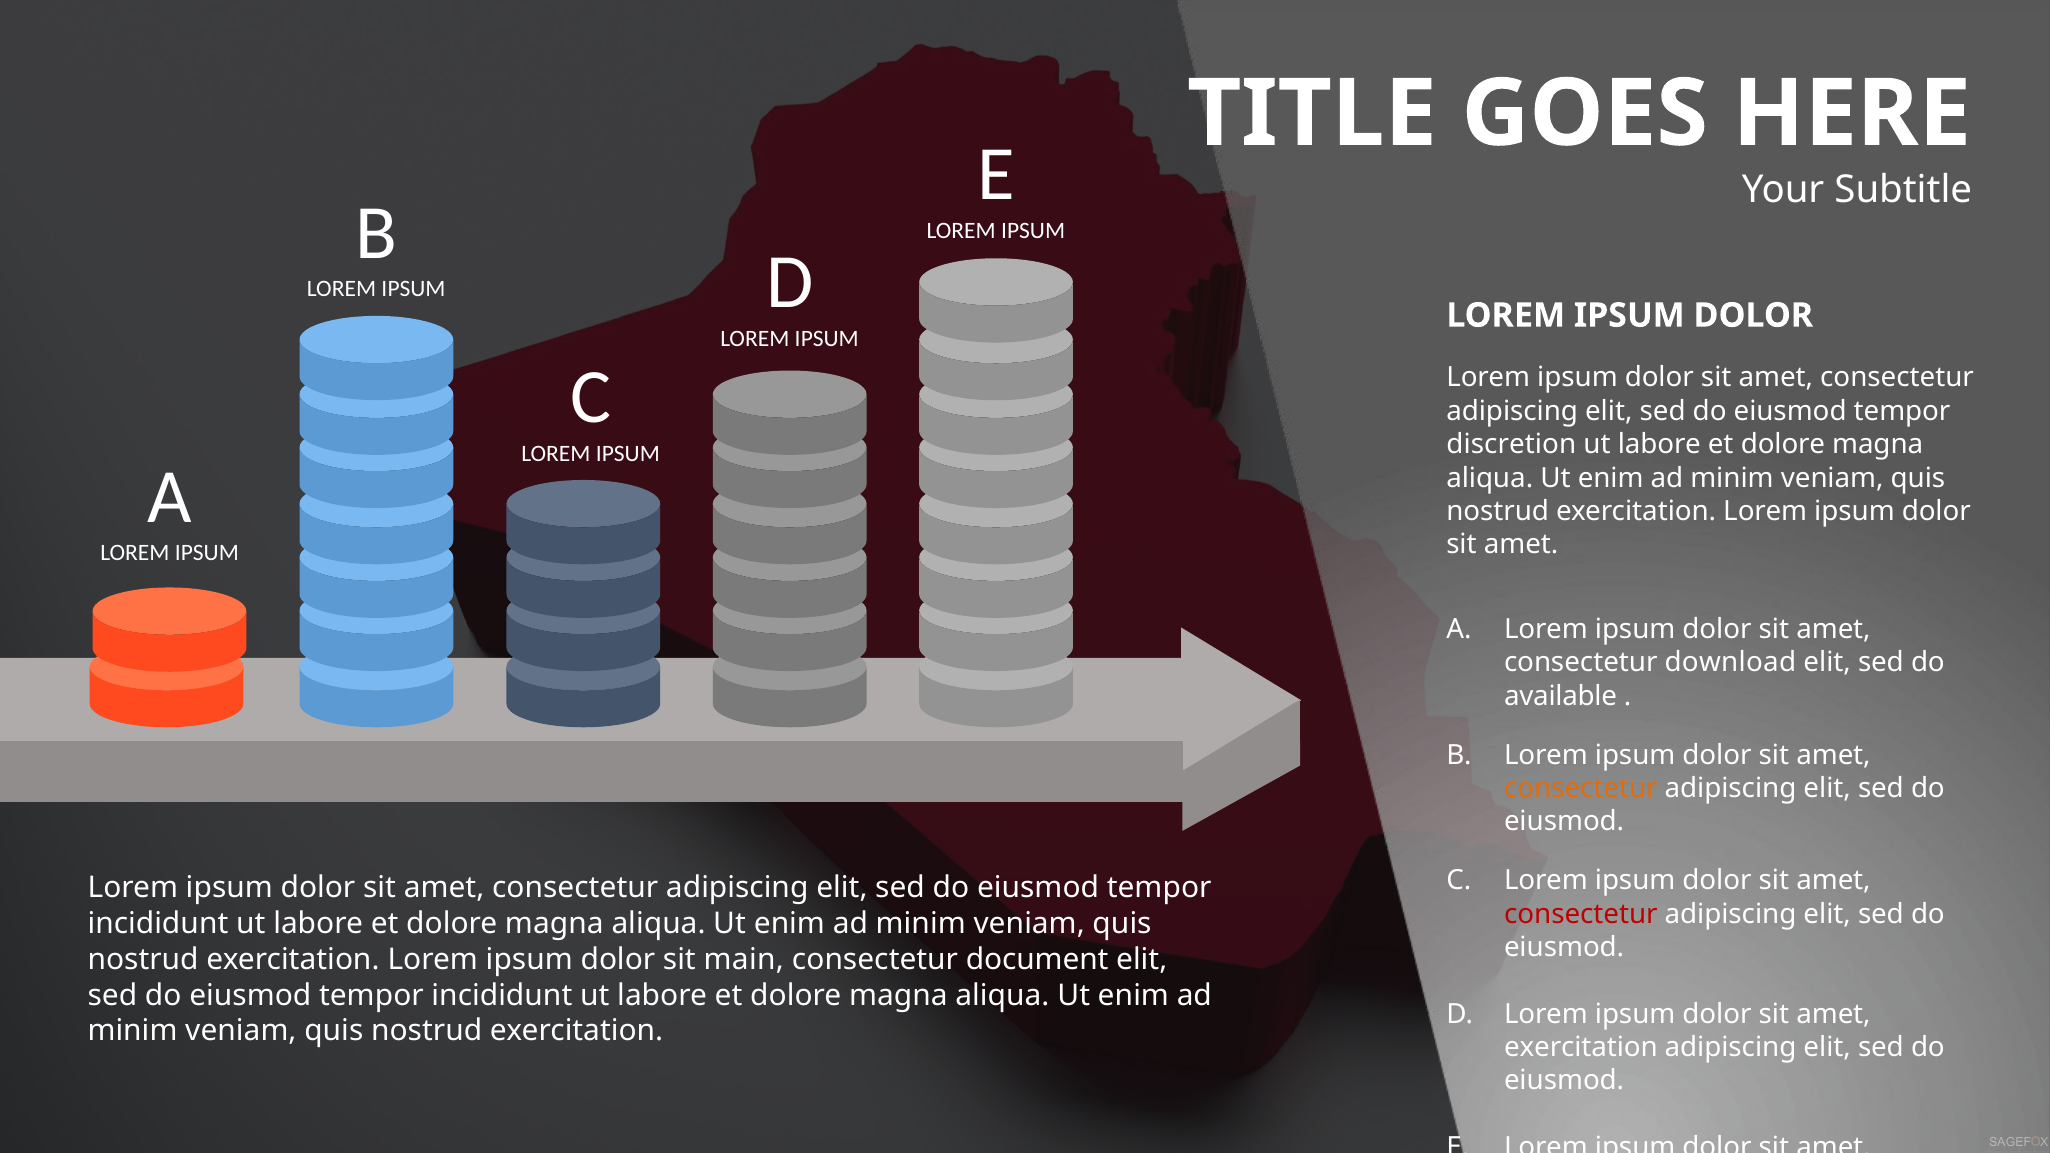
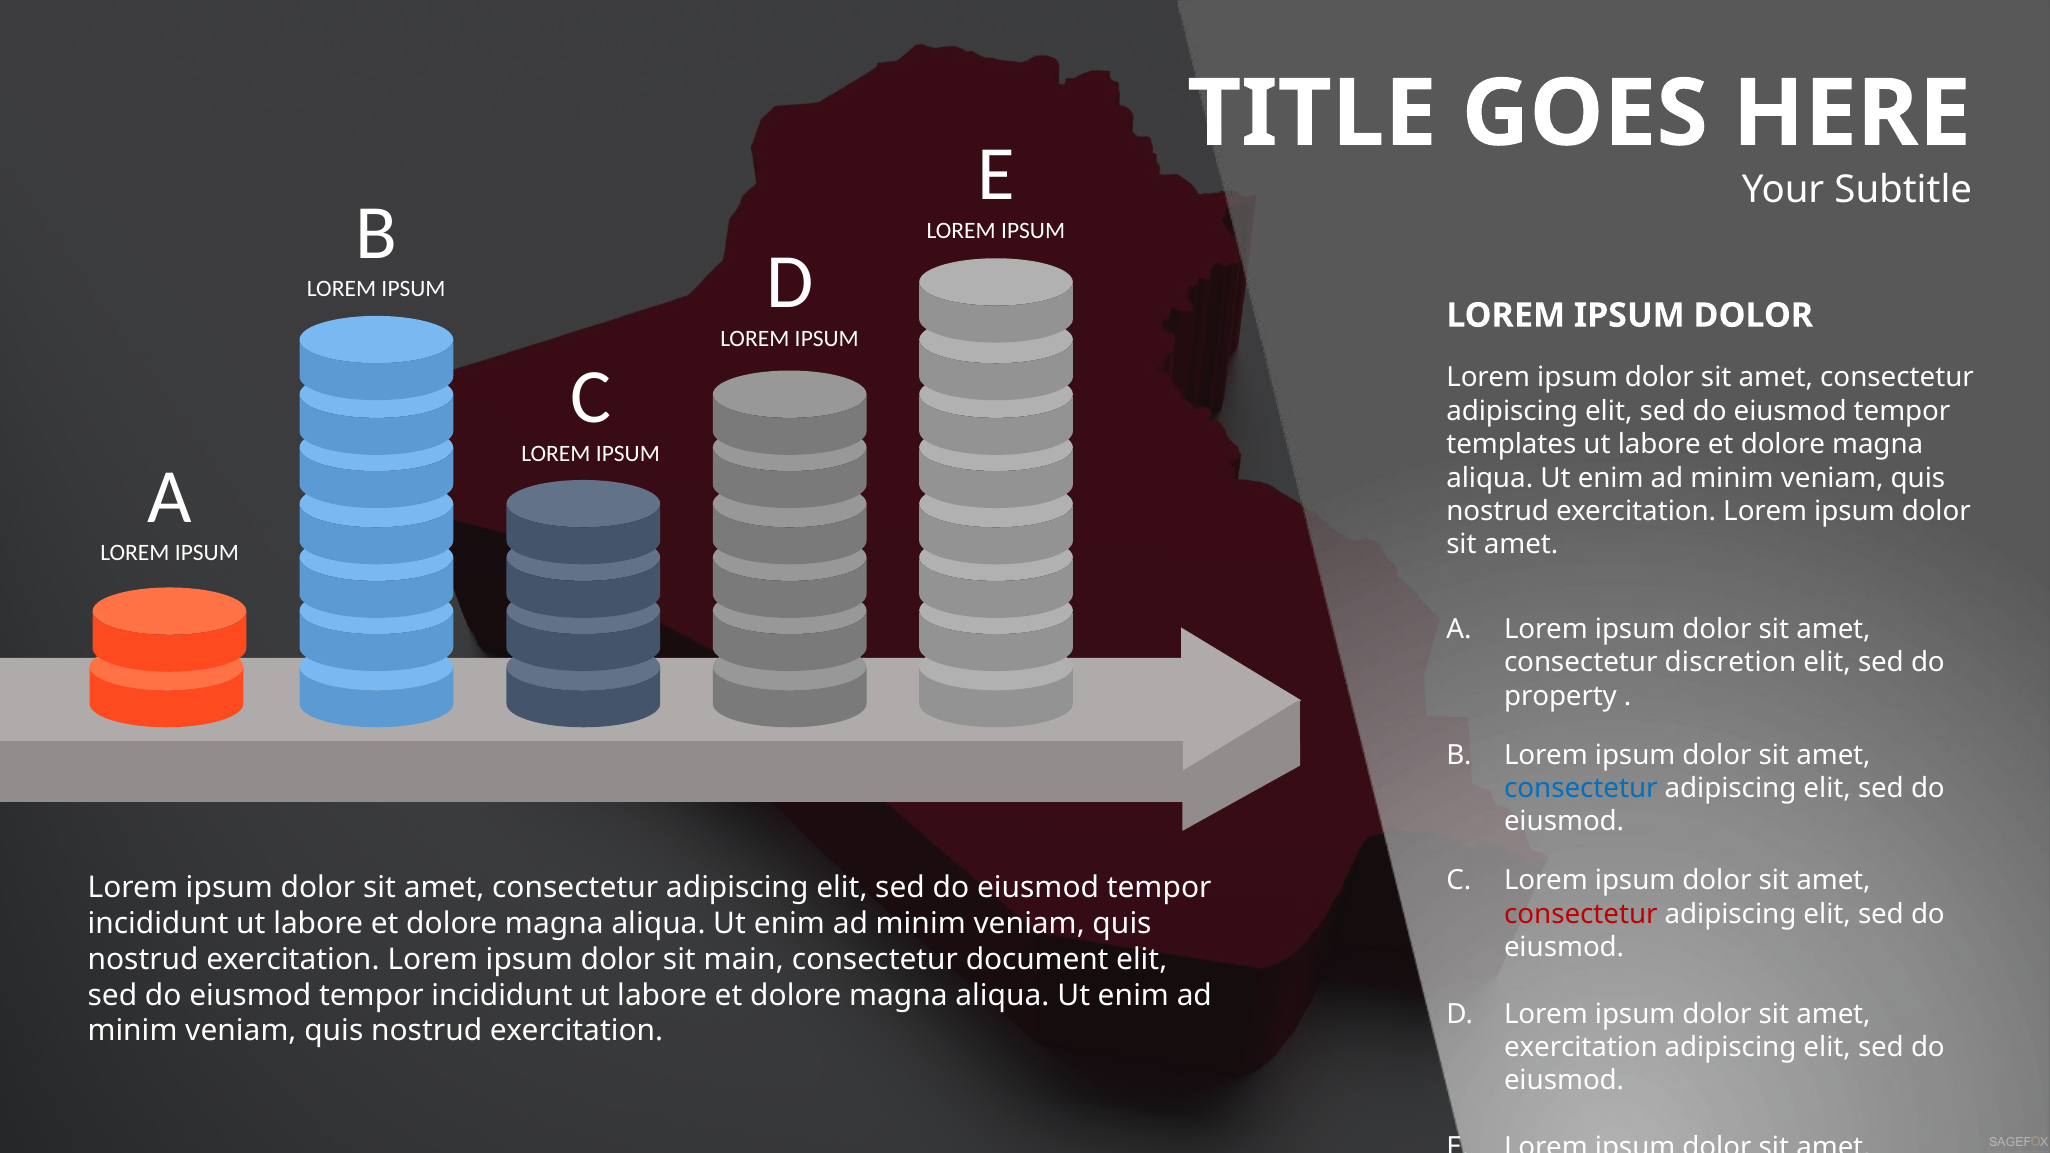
discretion: discretion -> templates (1511, 445)
download: download -> discretion (1730, 663)
available: available -> property (1560, 696)
consectetur colour: orange -> blue (1581, 788)
